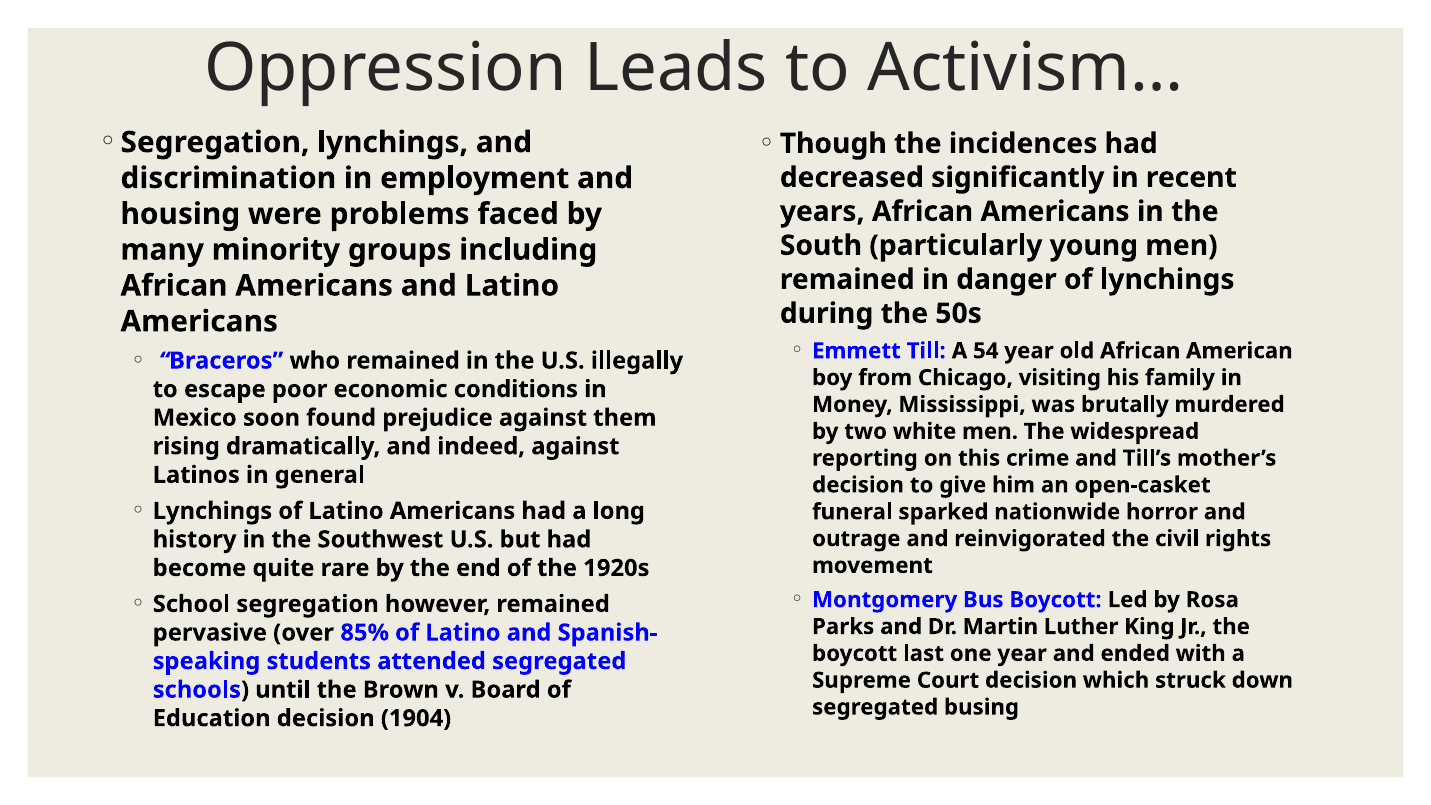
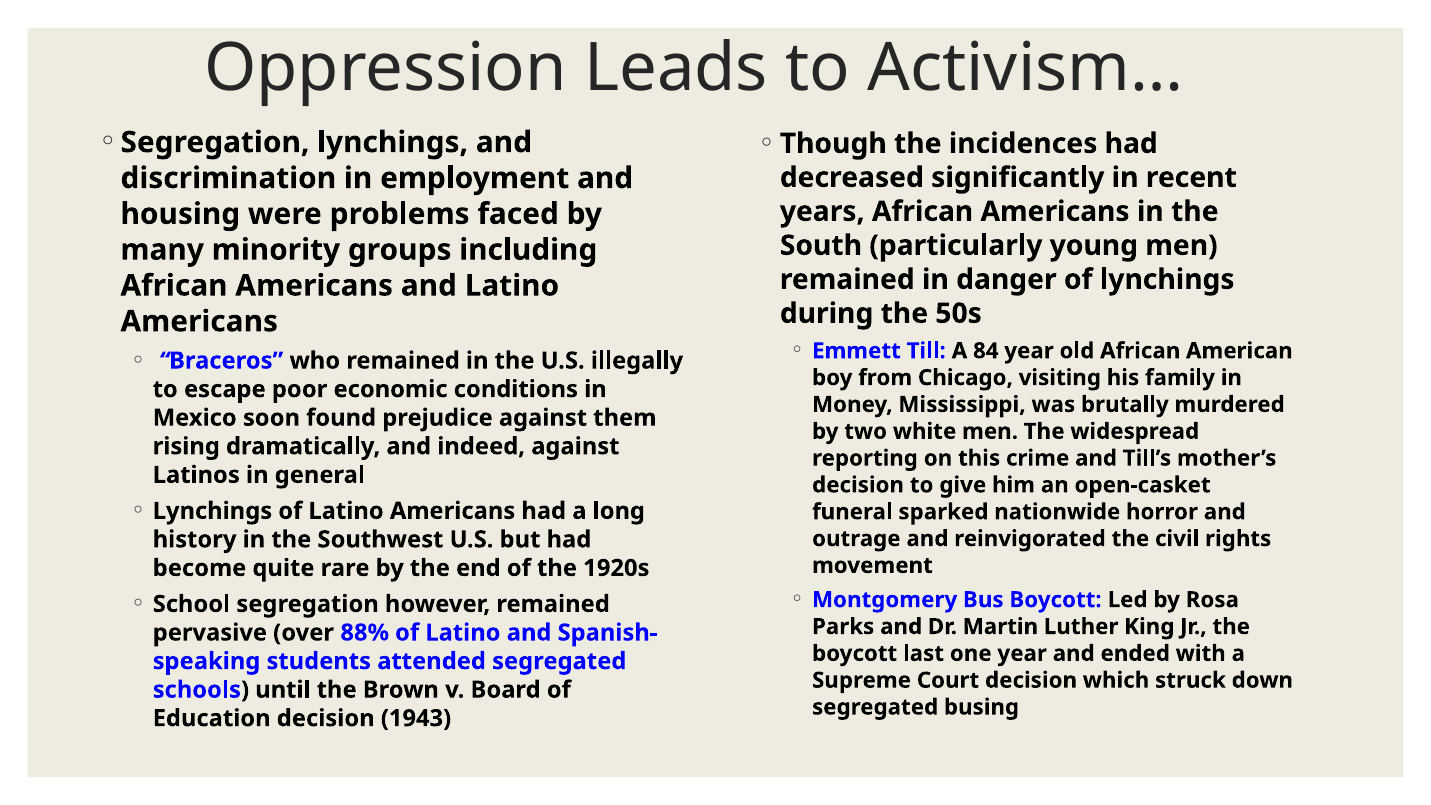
54: 54 -> 84 (986, 351)
85%: 85% -> 88% (365, 633)
1904: 1904 -> 1943 (416, 718)
